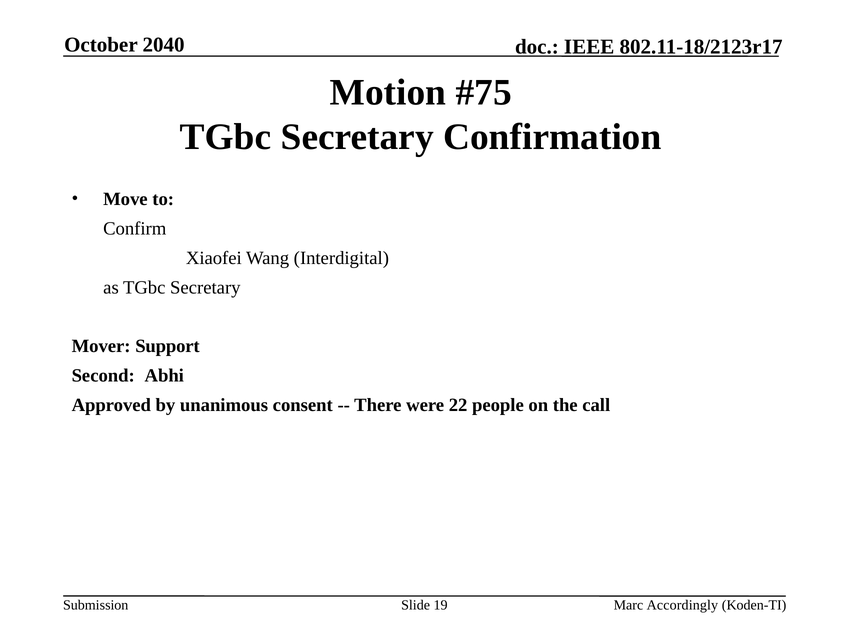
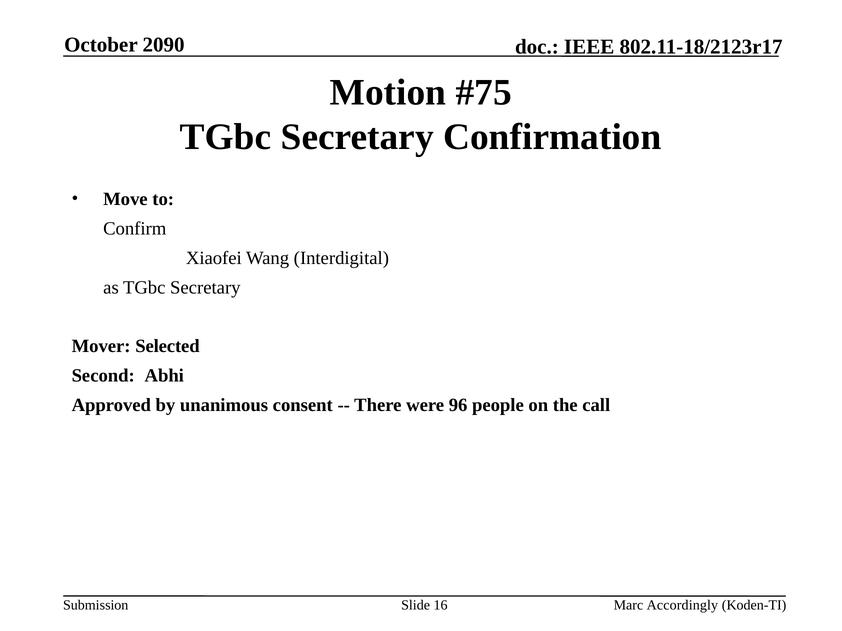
2040: 2040 -> 2090 (164, 45)
Support: Support -> Selected (167, 347)
22: 22 -> 96 (458, 405)
19: 19 -> 16 (441, 606)
